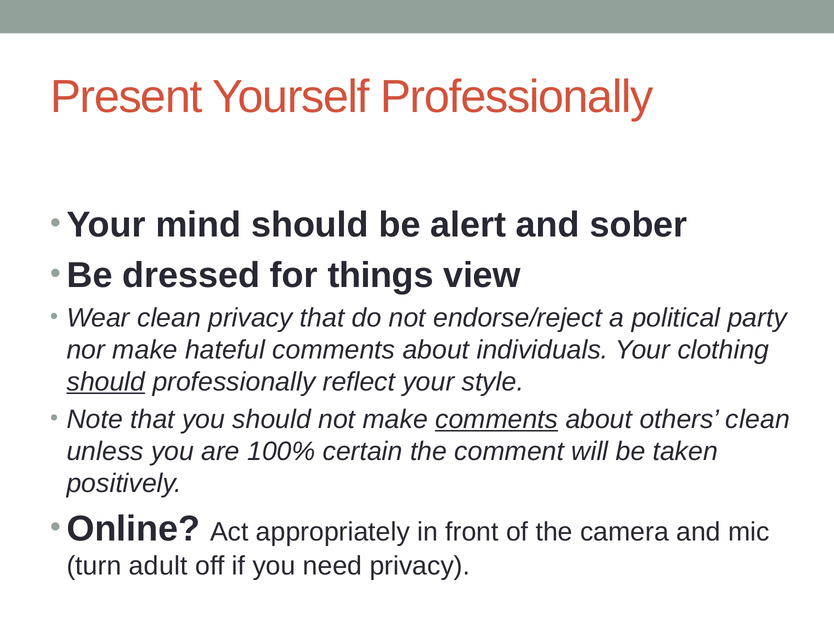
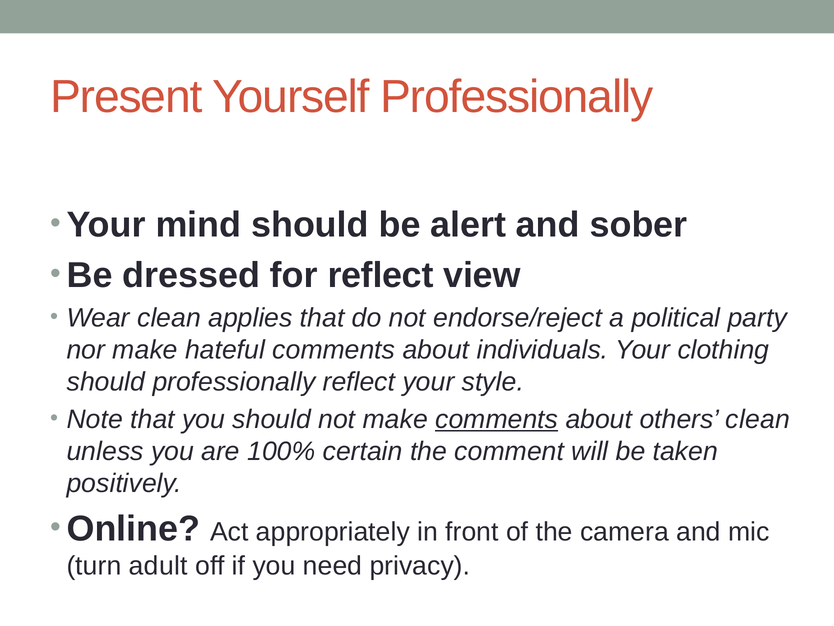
for things: things -> reflect (381, 275)
clean privacy: privacy -> applies (250, 318)
should underline: present -> none (106, 382)
